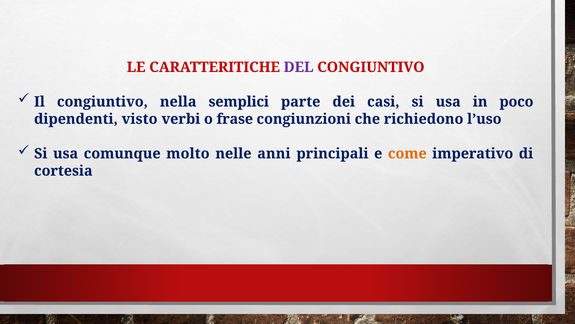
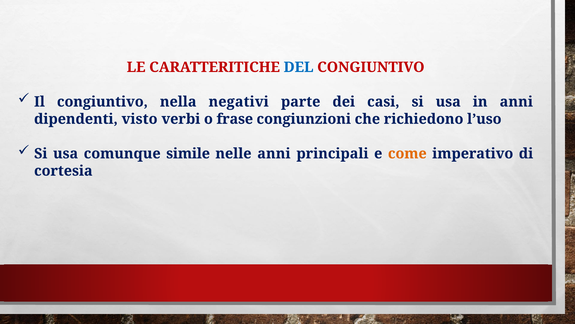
DEL colour: purple -> blue (299, 67)
semplici: semplici -> negativi (239, 102)
in poco: poco -> anni (516, 102)
molto: molto -> simile (188, 153)
